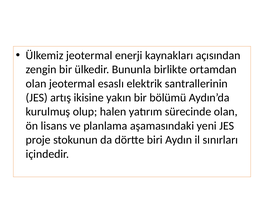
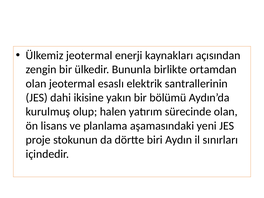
artış: artış -> dahi (61, 98)
